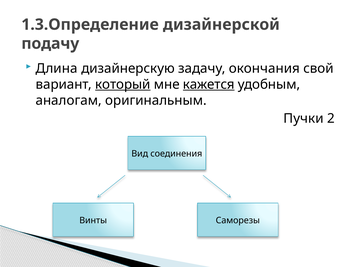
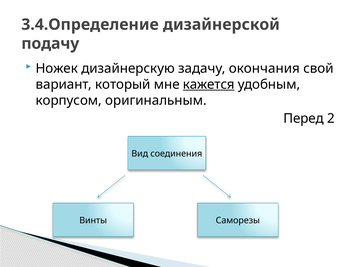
1.3.Определение: 1.3.Определение -> 3.4.Определение (90, 25)
Длина: Длина -> Ножек (57, 68)
который underline: present -> none (123, 84)
аналогам: аналогам -> корпусом (69, 100)
Пучки: Пучки -> Перед (304, 118)
